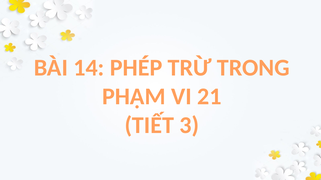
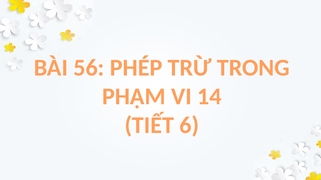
14: 14 -> 56 (89, 68)
21: 21 -> 14 (209, 97)
3: 3 -> 6 (189, 126)
